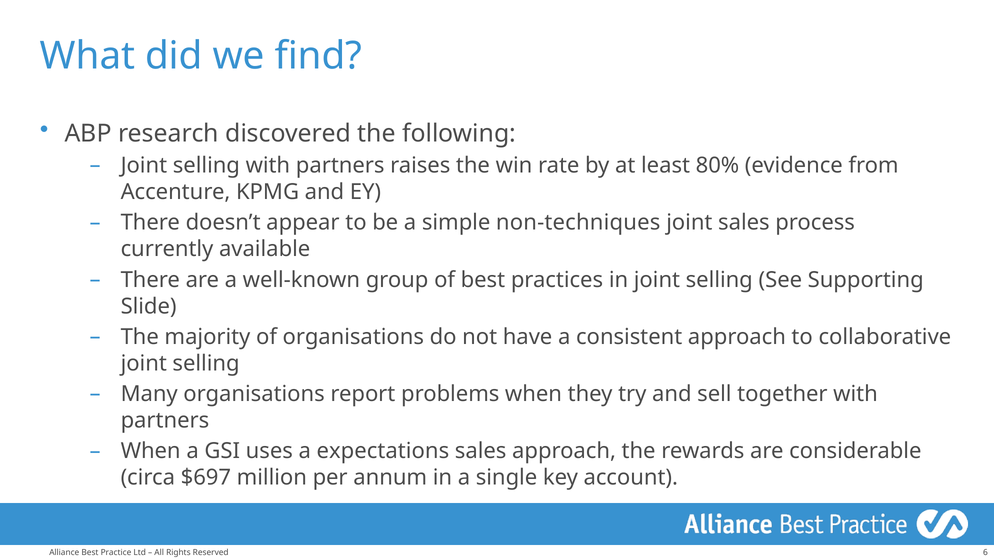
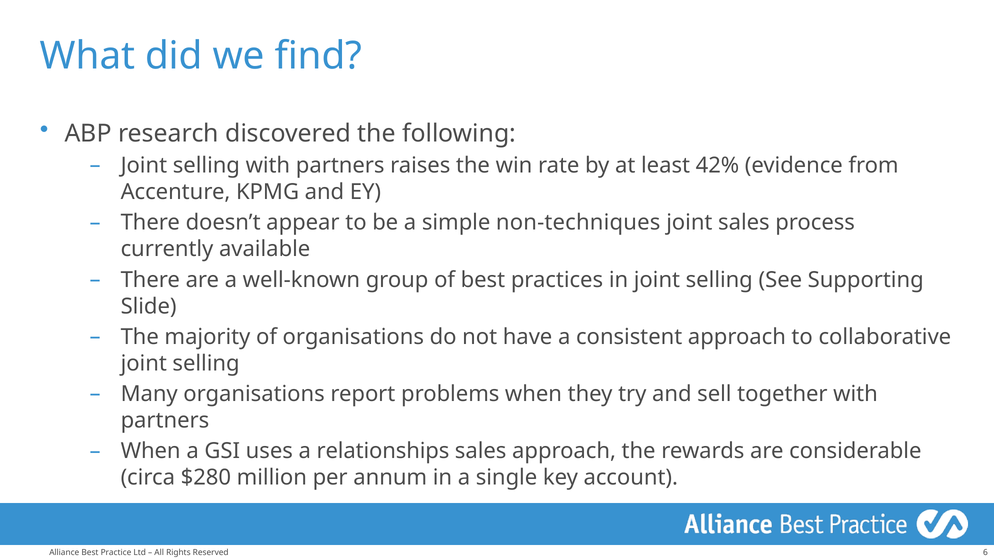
80%: 80% -> 42% (717, 166)
expectations: expectations -> relationships (383, 451)
$697: $697 -> $280 (206, 478)
